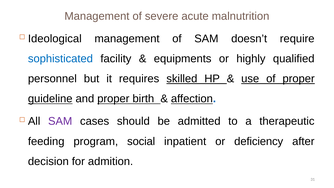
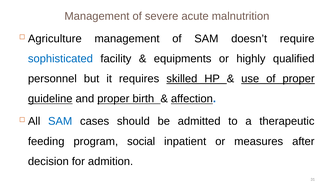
Ideological: Ideological -> Agriculture (55, 39)
SAM colour: purple -> blue (60, 121)
deficiency: deficiency -> measures (259, 141)
